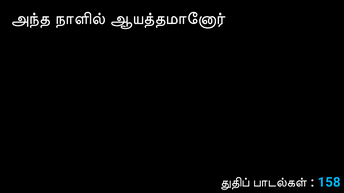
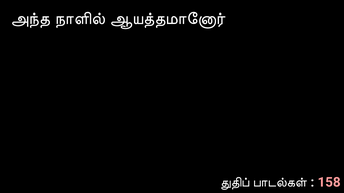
158 colour: light blue -> pink (329, 183)
